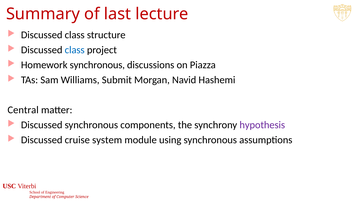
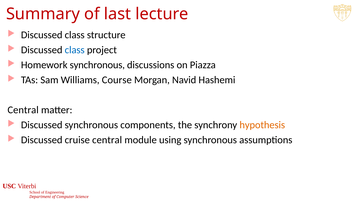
Submit: Submit -> Course (117, 80)
hypothesis colour: purple -> orange (262, 125)
cruise system: system -> central (107, 140)
